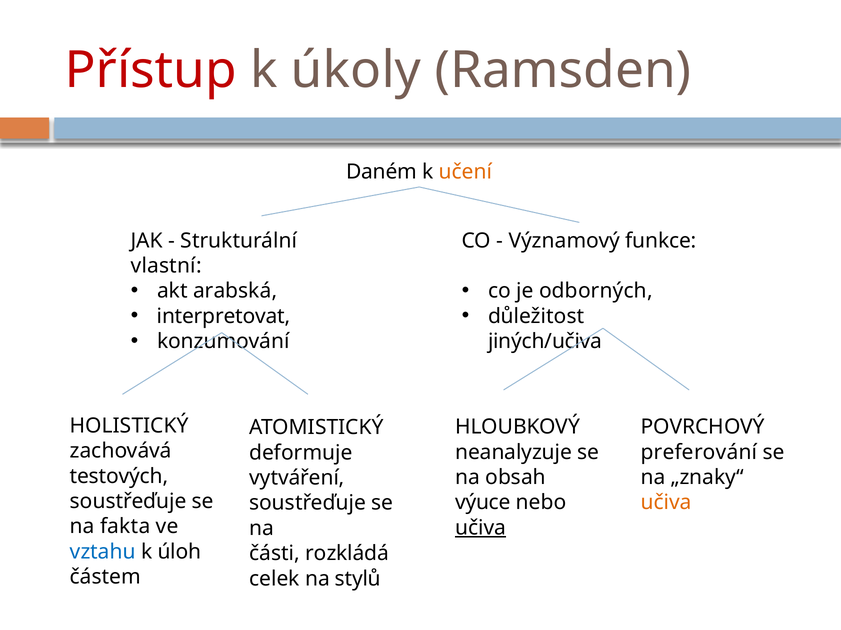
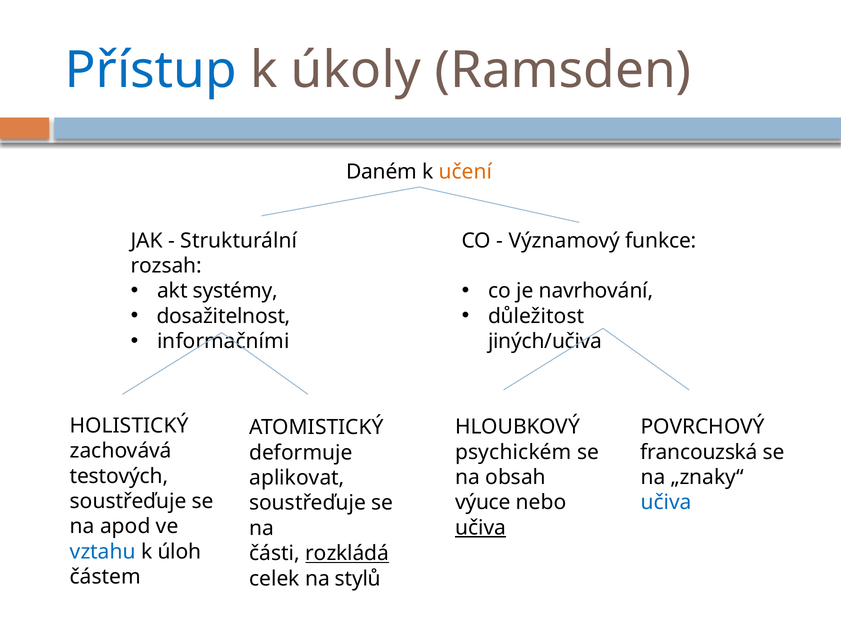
Přístup colour: red -> blue (151, 70)
vlastní: vlastní -> rozsah (166, 266)
arabská: arabská -> systémy (235, 291)
odborných: odborných -> navrhování (596, 291)
interpretovat: interpretovat -> dosažitelnost (224, 317)
konzumování: konzumování -> informačními (223, 342)
neanalyzuje: neanalyzuje -> psychickém (513, 453)
preferování: preferování -> francouzská (699, 453)
vytváření: vytváření -> aplikovat (297, 478)
učiva colour: orange -> blue (666, 503)
fakta: fakta -> apod (125, 527)
rozkládá underline: none -> present (347, 554)
